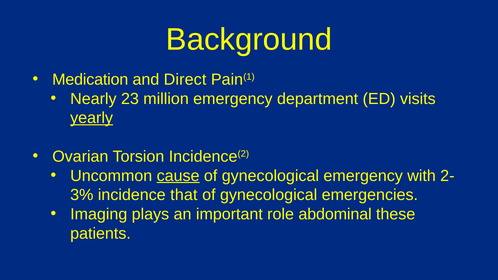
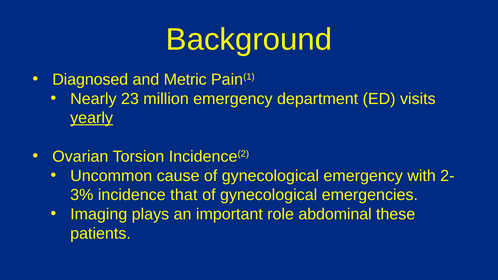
Medication: Medication -> Diagnosed (90, 80)
Direct: Direct -> Metric (185, 80)
cause underline: present -> none (178, 176)
